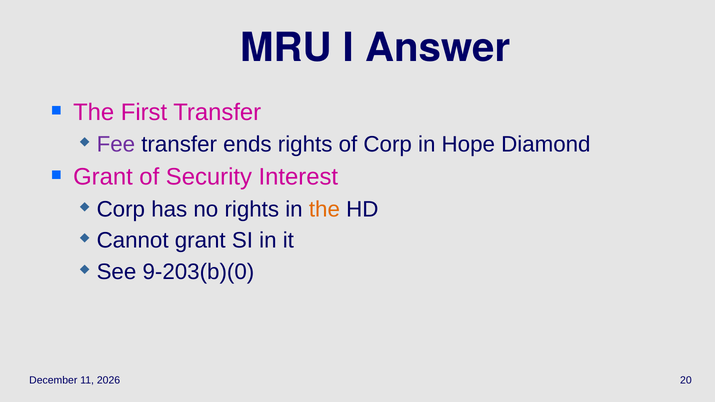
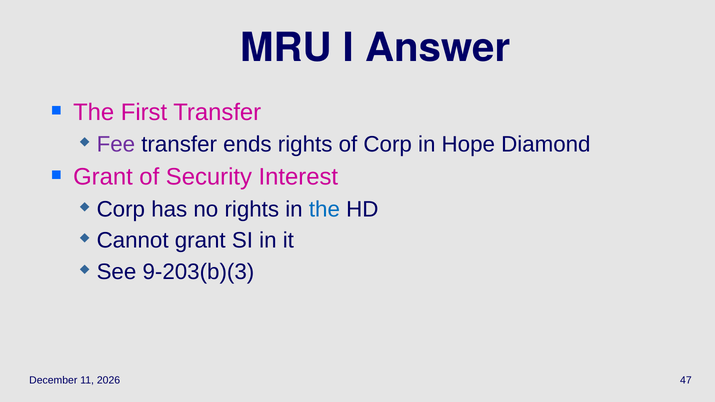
the colour: orange -> blue (324, 209)
9-203(b)(0: 9-203(b)(0 -> 9-203(b)(3 (198, 272)
20: 20 -> 47 (686, 381)
